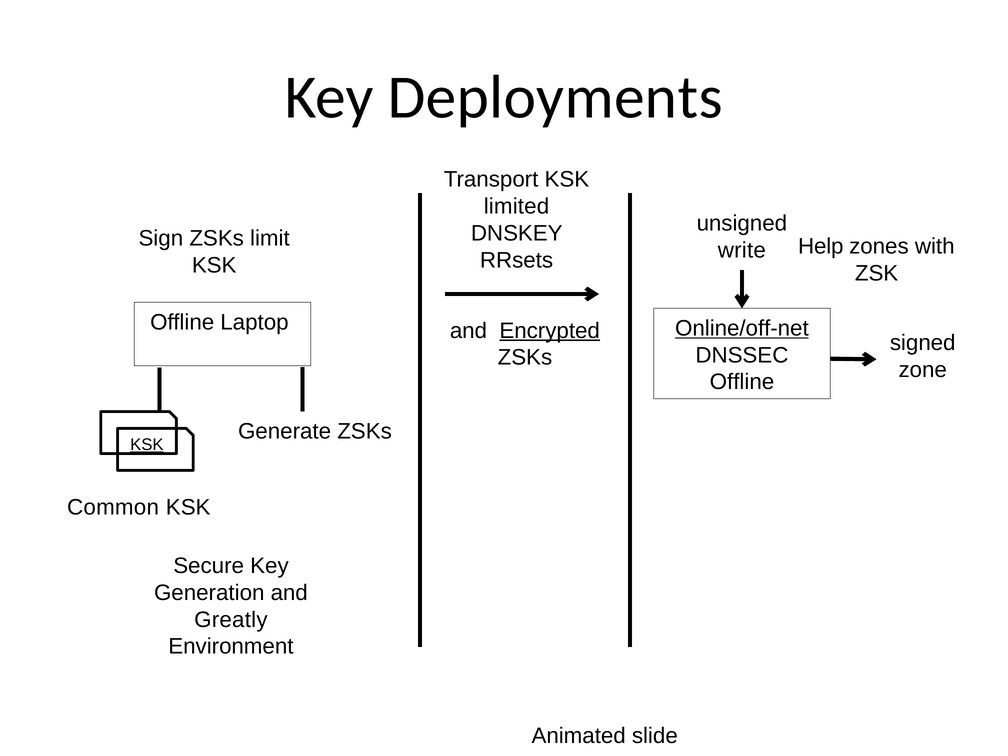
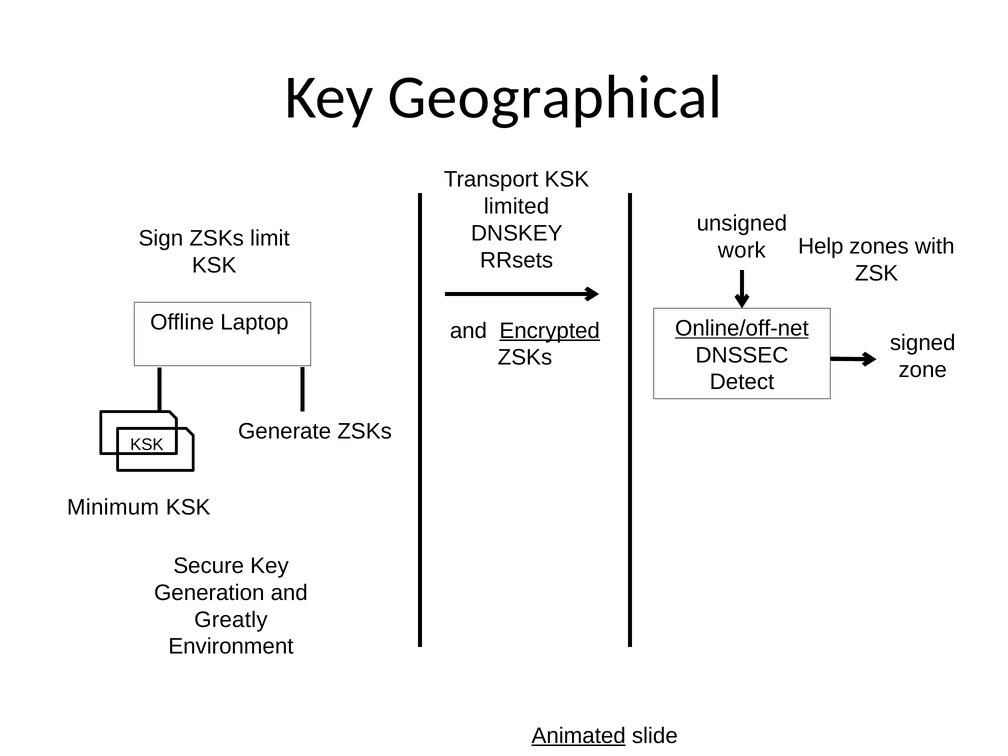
Deployments: Deployments -> Geographical (555, 98)
write: write -> work (742, 250)
Offline: Offline -> Detect (742, 382)
KSK underline: present -> none (147, 445)
Common: Common -> Minimum (113, 507)
Animated underline: none -> present (579, 736)
